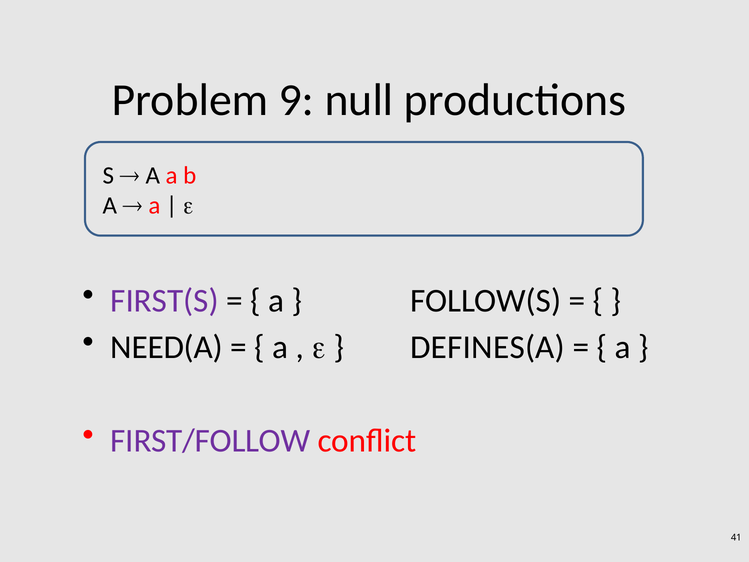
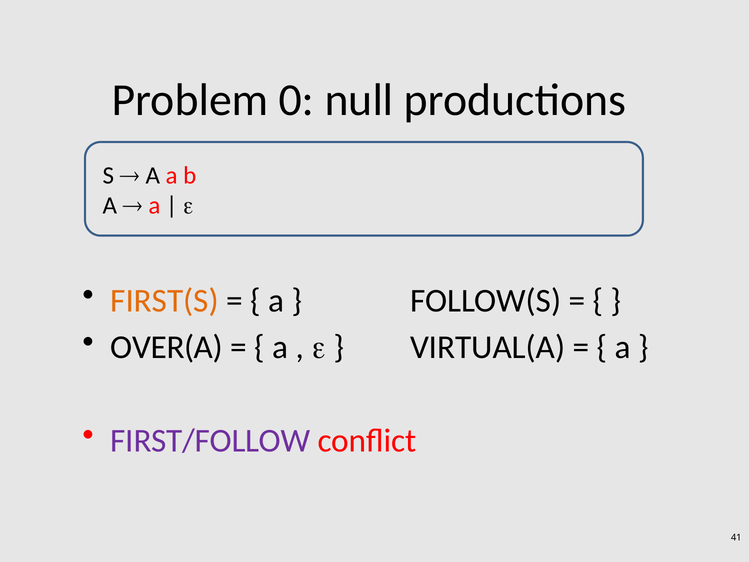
9: 9 -> 0 (296, 100)
FIRST(S colour: purple -> orange (165, 301)
NEED(A: NEED(A -> OVER(A (167, 347)
DEFINES(A: DEFINES(A -> VIRTUAL(A (488, 347)
